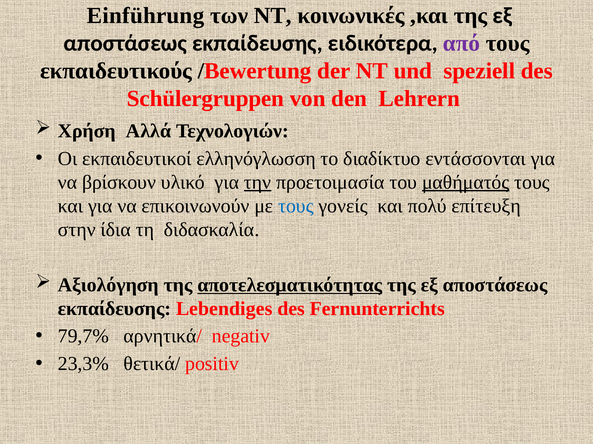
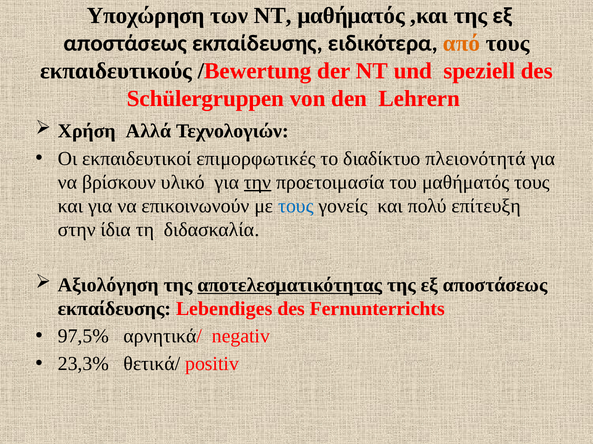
Einführung: Einführung -> Υποχώρηση (146, 16)
ΝΤ κοινωνικές: κοινωνικές -> μαθήματός (351, 16)
από colour: purple -> orange (461, 43)
ελληνόγλωσση: ελληνόγλωσση -> επιμορφωτικές (256, 159)
εντάσσονται: εντάσσονται -> πλειονότητά (476, 159)
μαθήματός underline: present -> none (466, 183)
79,7%: 79,7% -> 97,5% (83, 337)
